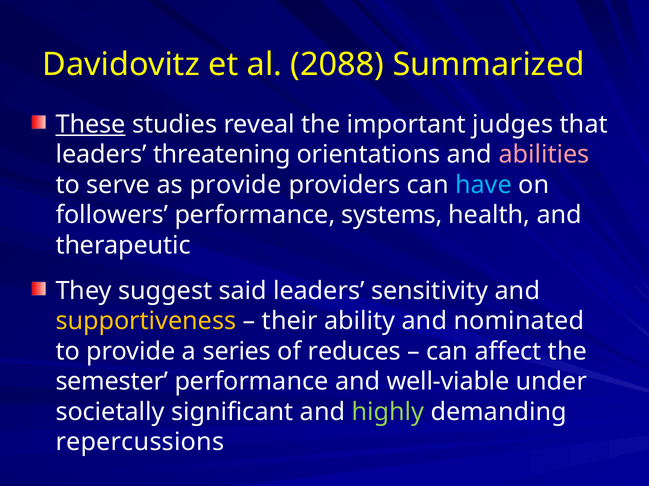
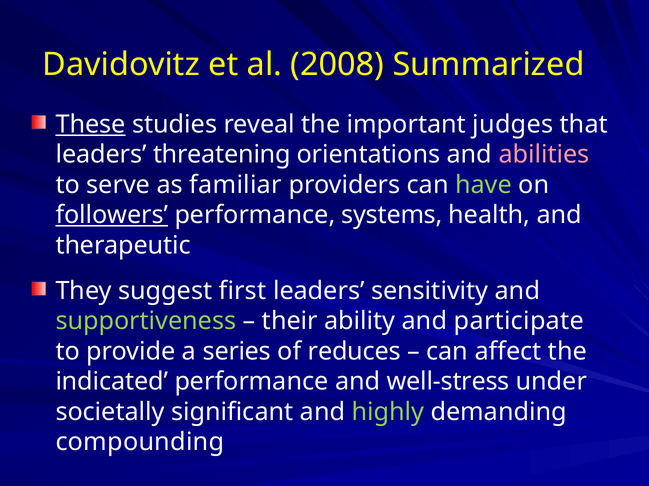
2088: 2088 -> 2008 (337, 64)
as provide: provide -> familiar (236, 185)
have colour: light blue -> light green (483, 185)
followers underline: none -> present (112, 215)
said: said -> first (243, 291)
supportiveness colour: yellow -> light green (146, 321)
nominated: nominated -> participate (519, 321)
semester: semester -> indicated (112, 382)
well-viable: well-viable -> well-stress (448, 382)
repercussions: repercussions -> compounding (140, 443)
